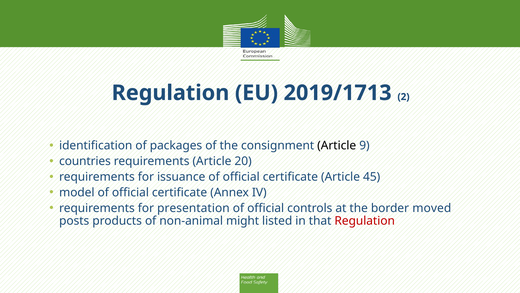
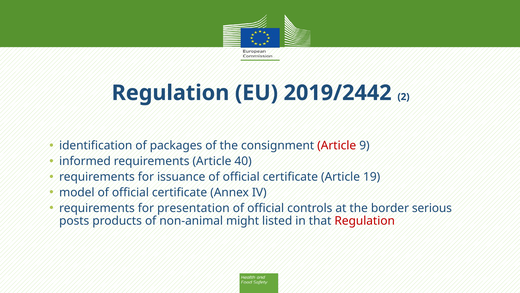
2019/1713: 2019/1713 -> 2019/2442 (338, 93)
Article colour: black -> red (337, 145)
countries: countries -> informed (85, 161)
20: 20 -> 40 (243, 161)
45: 45 -> 19 (372, 177)
moved: moved -> serious (432, 208)
